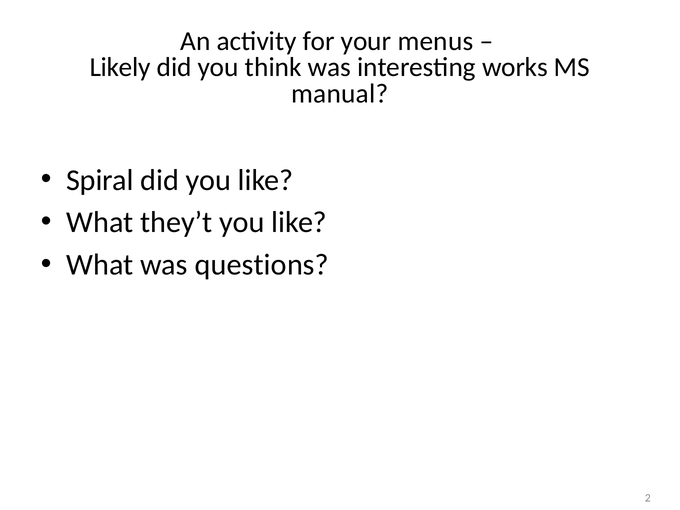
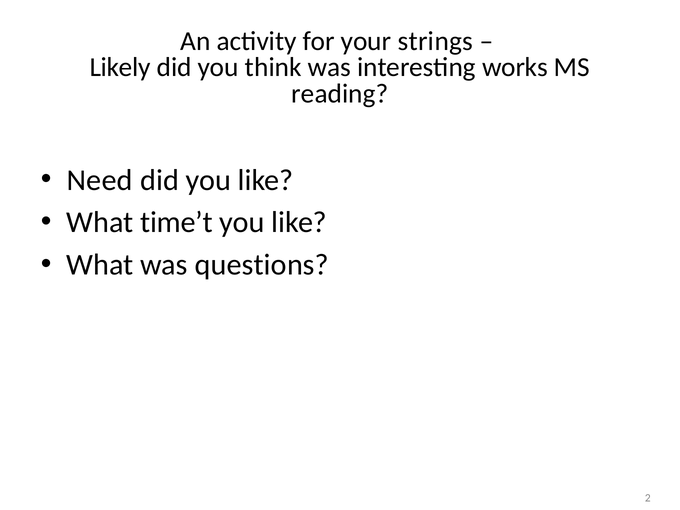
menus: menus -> strings (435, 41)
manual: manual -> reading (340, 94)
Spiral: Spiral -> Need (100, 180)
they’t: they’t -> time’t (176, 222)
